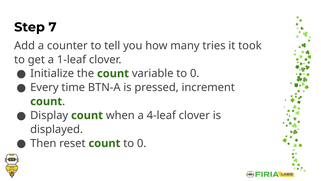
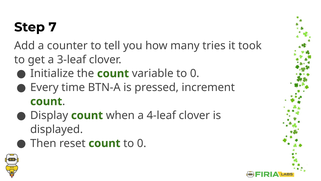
1-leaf: 1-leaf -> 3-leaf (72, 59)
